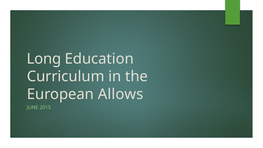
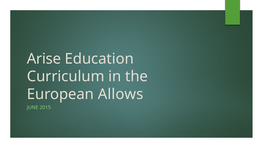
Long: Long -> Arise (44, 59)
